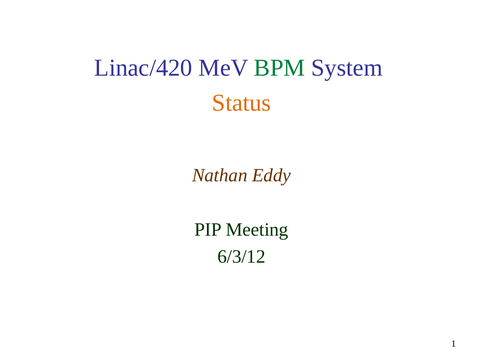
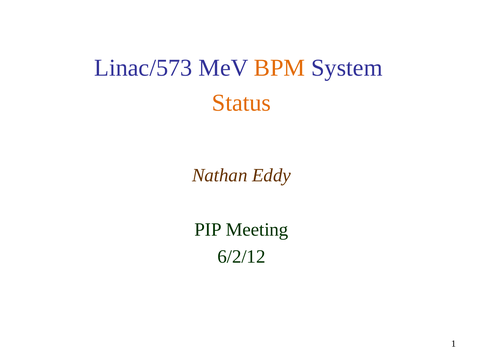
Linac/420: Linac/420 -> Linac/573 (143, 68)
BPM colour: green -> orange (280, 68)
6/3/12: 6/3/12 -> 6/2/12 (241, 257)
